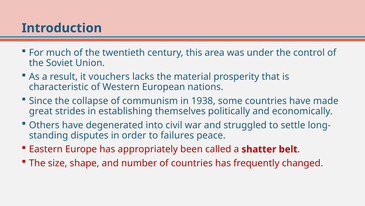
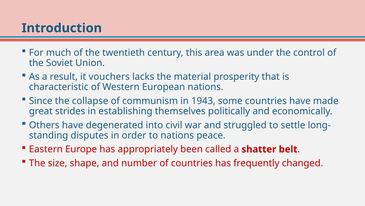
1938: 1938 -> 1943 (203, 101)
to failures: failures -> nations (177, 135)
